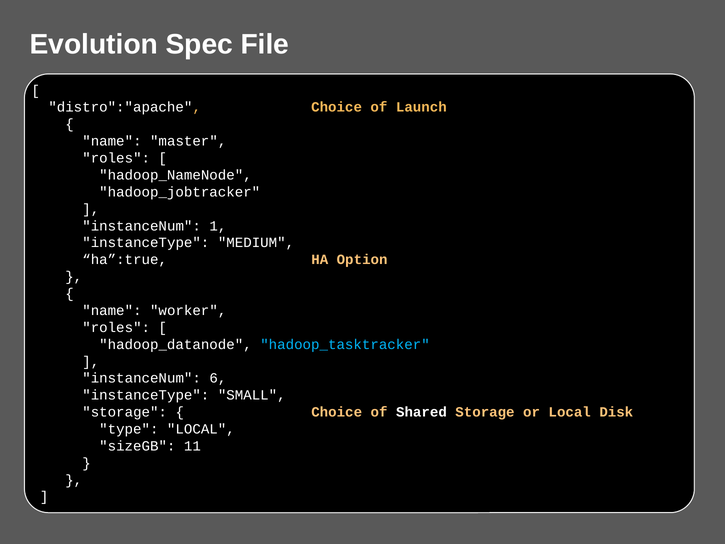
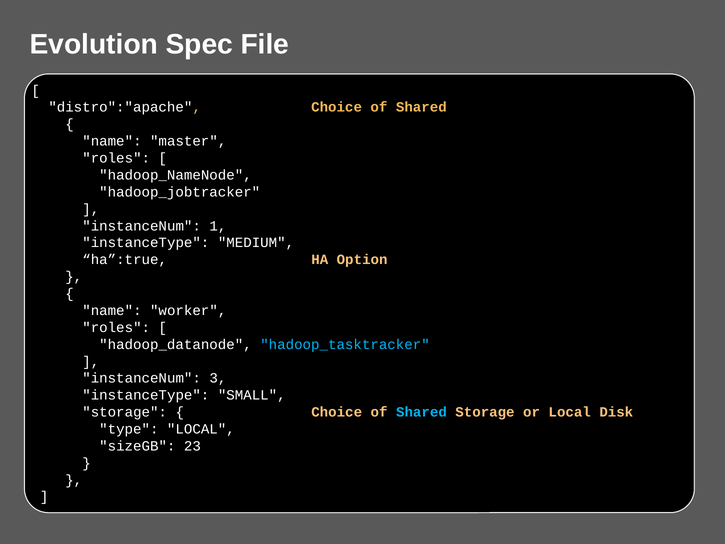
distro":"apache Choice of Launch: Launch -> Shared (421, 107)
6: 6 -> 3 (218, 378)
Shared colour: white -> light blue (421, 412)
11: 11 -> 23 (192, 446)
